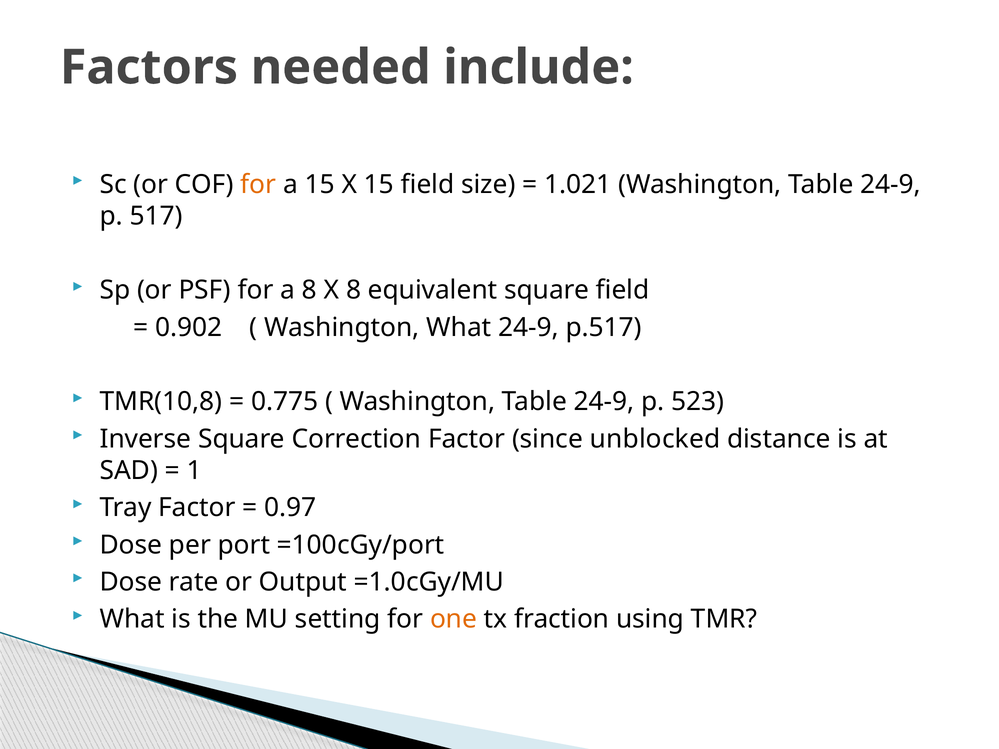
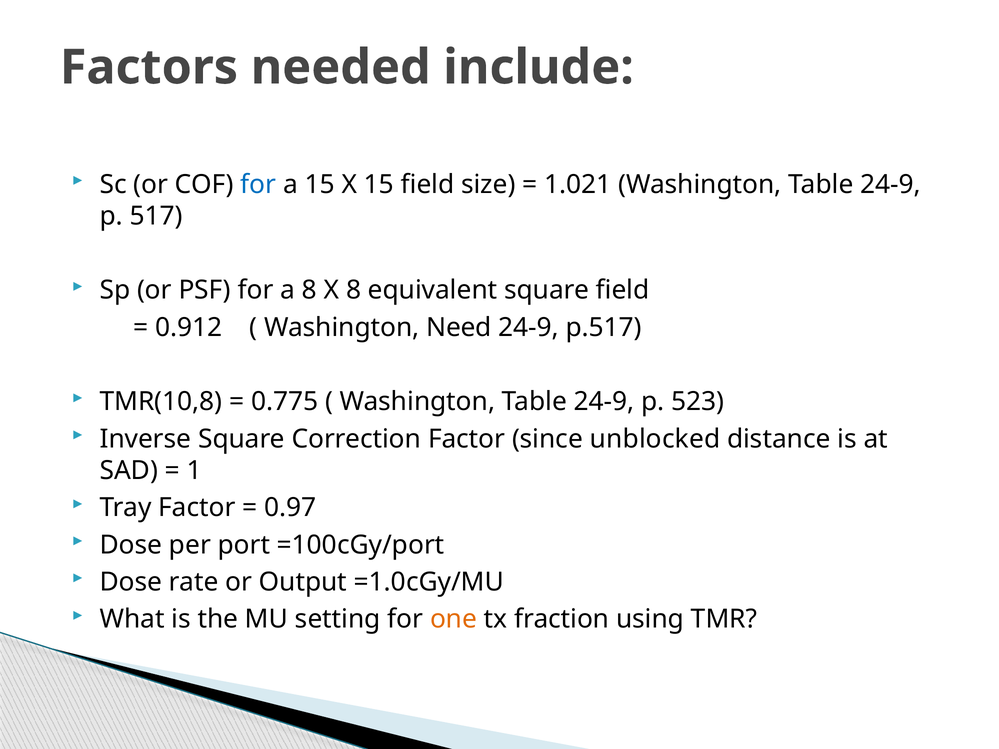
for colour: orange -> blue (258, 184)
0.902: 0.902 -> 0.912 (189, 328)
Washington What: What -> Need (459, 328)
